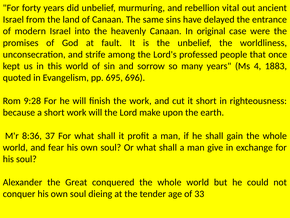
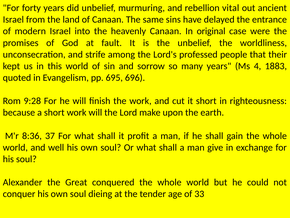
once: once -> their (278, 54)
fear: fear -> well (56, 147)
